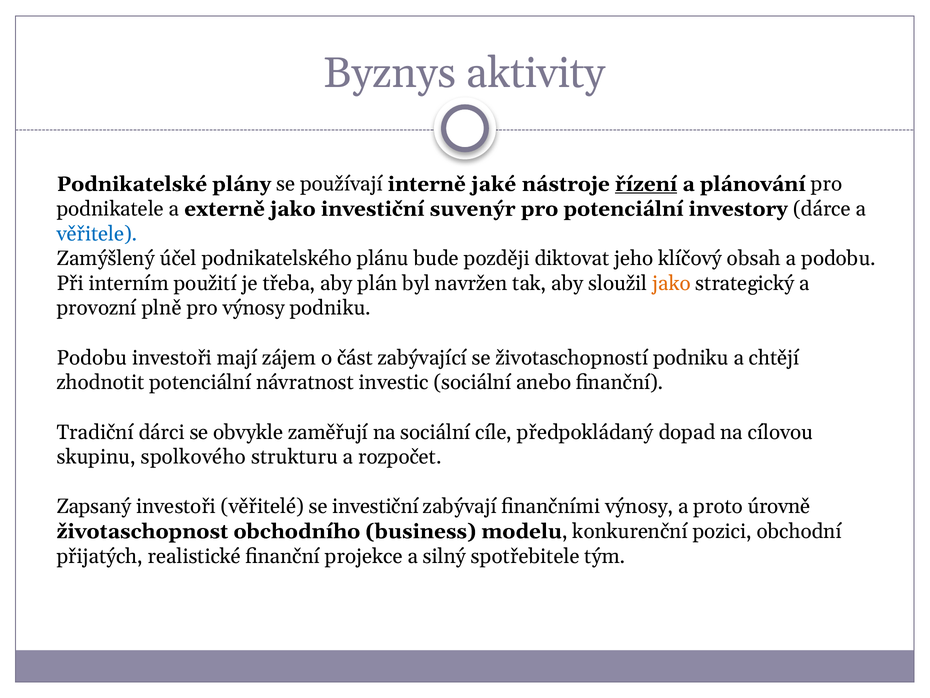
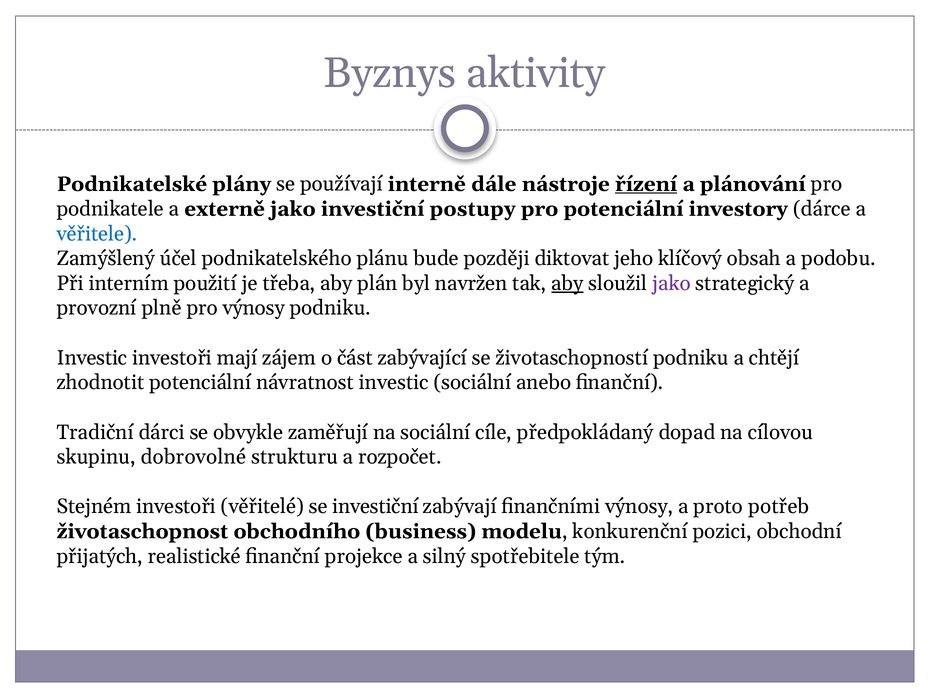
jaké: jaké -> dále (494, 184)
suvenýr: suvenýr -> postupy (473, 209)
aby underline: none -> present (567, 283)
jako colour: orange -> purple (671, 283)
Podobu: Podobu -> Investic (92, 358)
spolkového: spolkového -> dobrovolné (193, 457)
Zapsaný: Zapsaný -> Stejném (94, 506)
úrovně: úrovně -> potřeb (779, 506)
